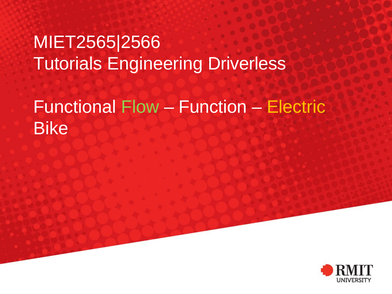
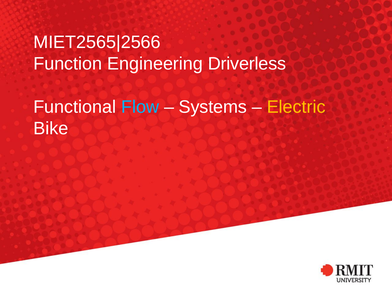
Tutorials: Tutorials -> Function (68, 64)
Flow colour: light green -> light blue (140, 107)
Function: Function -> Systems (213, 107)
